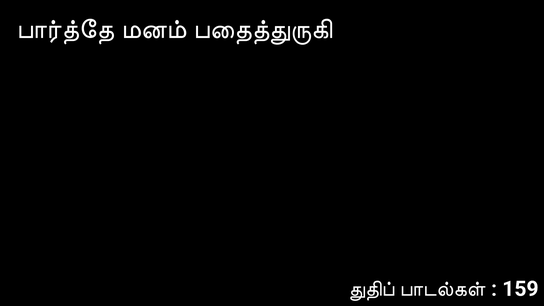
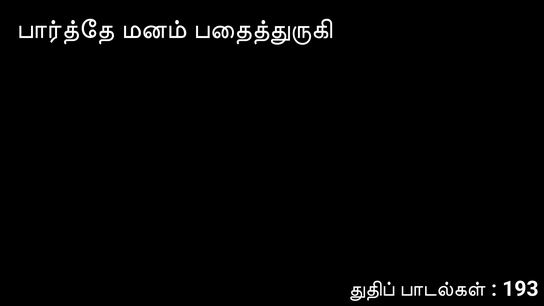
159: 159 -> 193 (520, 289)
